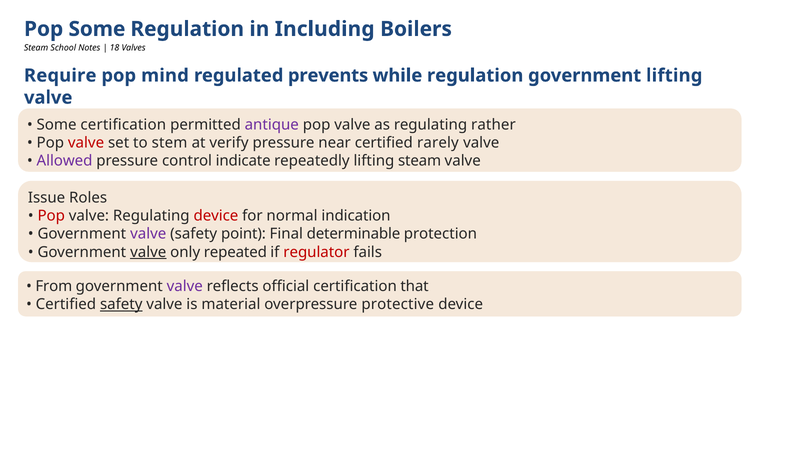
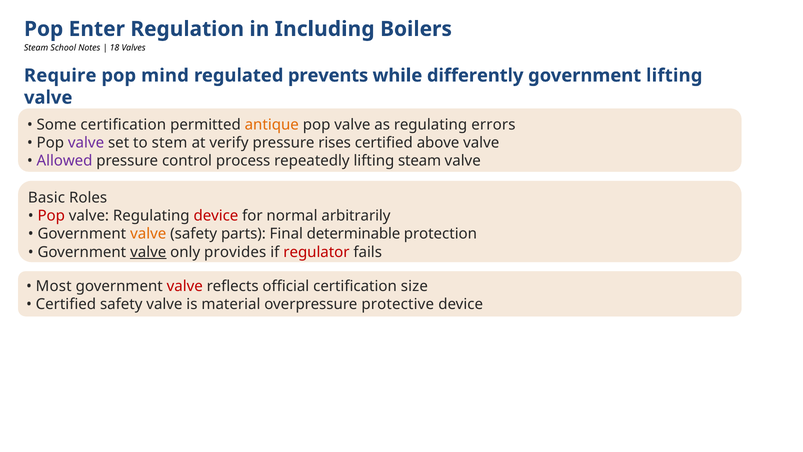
Pop Some: Some -> Enter (97, 29)
while regulation: regulation -> differently (475, 76)
antique colour: purple -> orange (272, 125)
rather: rather -> errors (493, 125)
valve colour: red -> purple (86, 143)
near: near -> rises (335, 143)
rarely: rarely -> above (438, 143)
indicate: indicate -> process (243, 161)
Issue: Issue -> Basic (47, 198)
indication: indication -> arbitrarily (356, 216)
valve colour: purple -> orange (148, 234)
point: point -> parts (243, 234)
repeated: repeated -> provides (235, 252)
From: From -> Most (54, 287)
valve colour: purple -> red (185, 287)
that: that -> size (414, 287)
safety underline: present -> none (121, 305)
